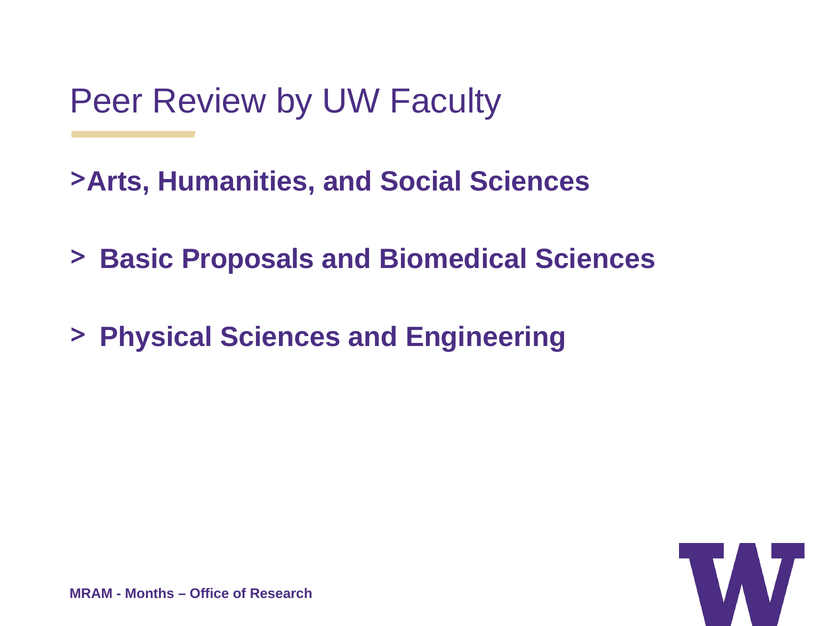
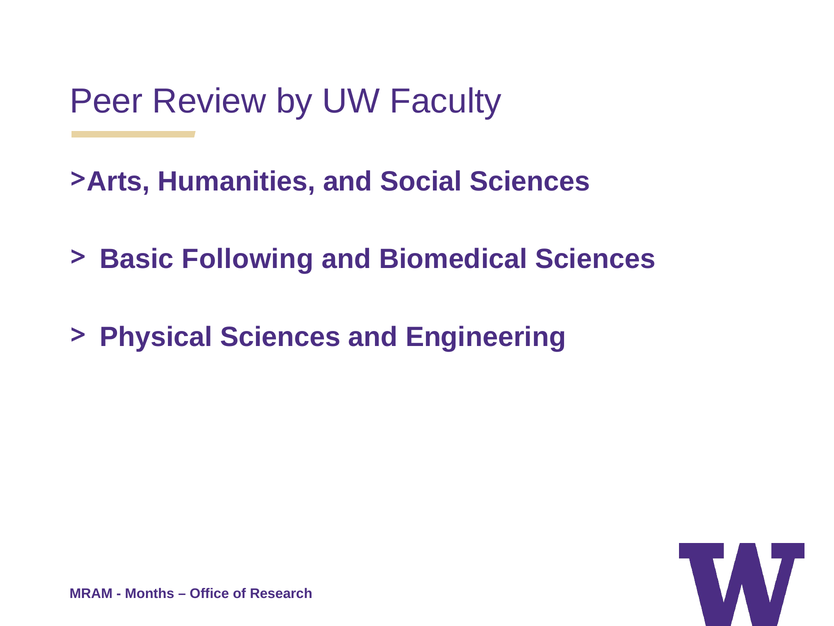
Proposals: Proposals -> Following (248, 259)
